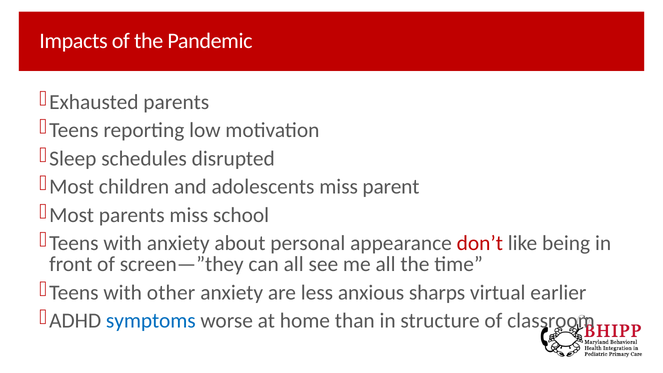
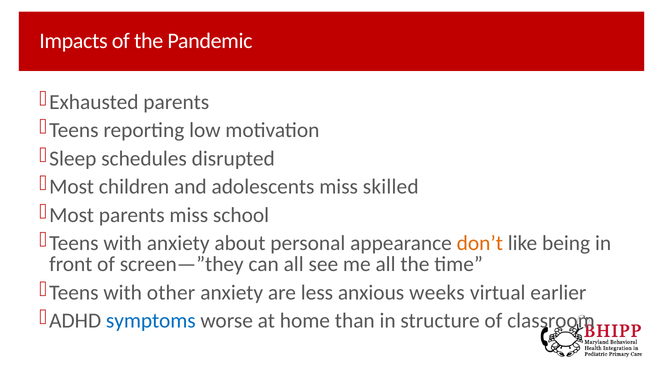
parent: parent -> skilled (391, 187)
don’t colour: red -> orange (480, 243)
sharps: sharps -> weeks (437, 292)
